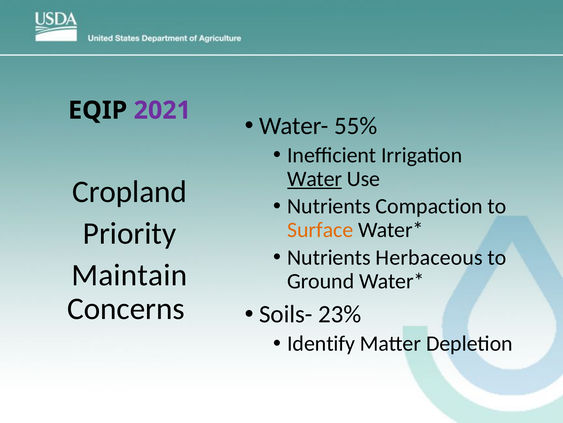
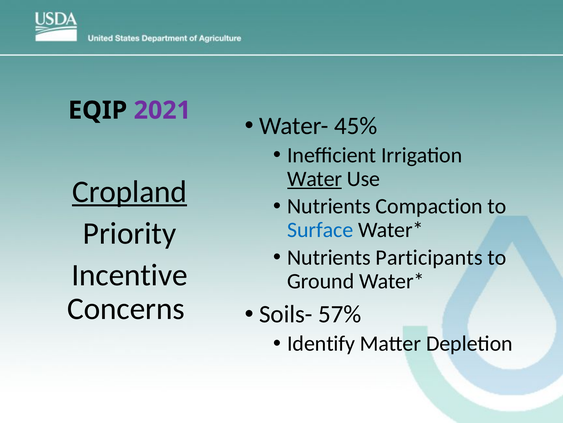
55%: 55% -> 45% (356, 126)
Cropland underline: none -> present (130, 191)
Surface colour: orange -> blue (320, 230)
Herbaceous: Herbaceous -> Participants (429, 257)
Maintain: Maintain -> Incentive (130, 275)
23%: 23% -> 57% (340, 314)
